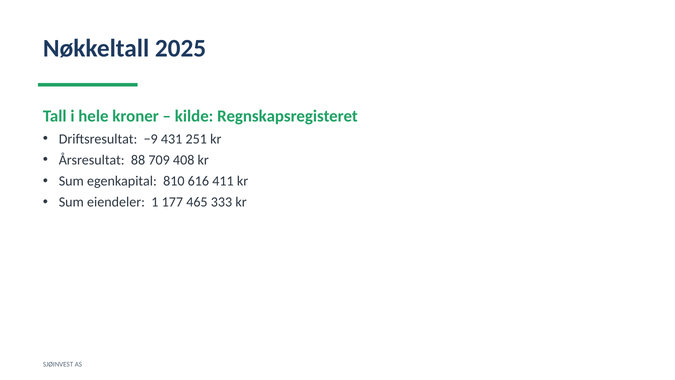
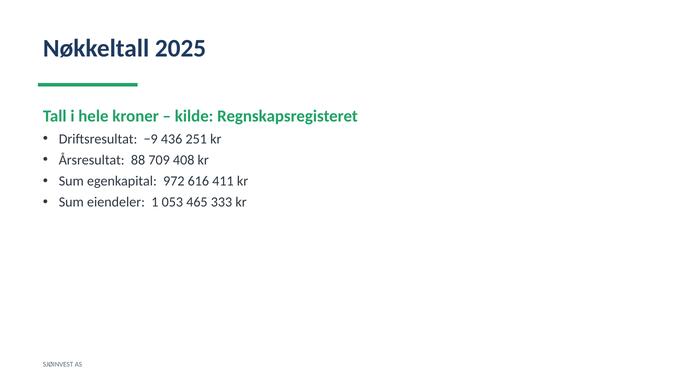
431: 431 -> 436 (172, 139)
810: 810 -> 972 (174, 181)
177: 177 -> 053 (172, 202)
